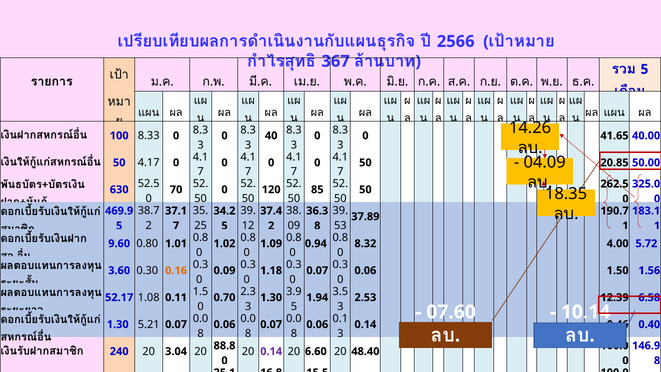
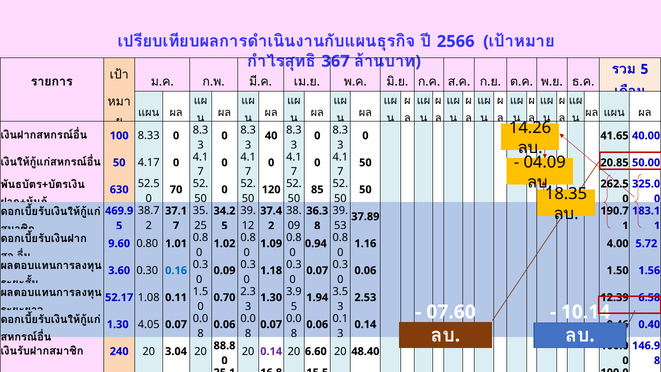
8.32: 8.32 -> 1.16 (365, 243)
0.16 colour: orange -> blue (176, 270)
5.21: 5.21 -> 4.05 (149, 324)
